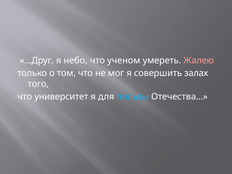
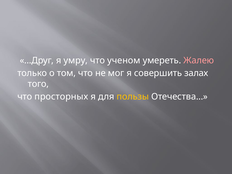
небо: небо -> умру (76, 60)
университет: университет -> просторных (61, 97)
пользы colour: light blue -> yellow (133, 97)
